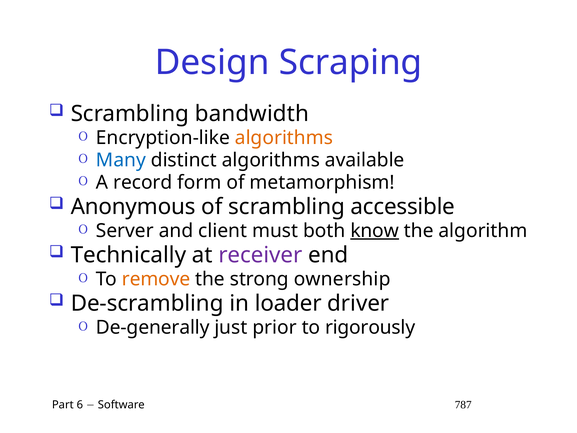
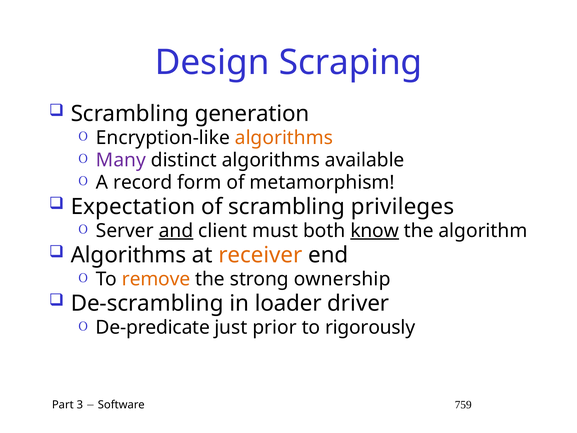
bandwidth: bandwidth -> generation (252, 114)
Many colour: blue -> purple (121, 160)
Anonymous: Anonymous -> Expectation (133, 207)
accessible: accessible -> privileges (403, 207)
and underline: none -> present (176, 231)
Technically: Technically -> Algorithms (128, 255)
receiver colour: purple -> orange (260, 255)
De-generally: De-generally -> De-predicate (153, 327)
6: 6 -> 3 (80, 405)
787: 787 -> 759 (463, 405)
